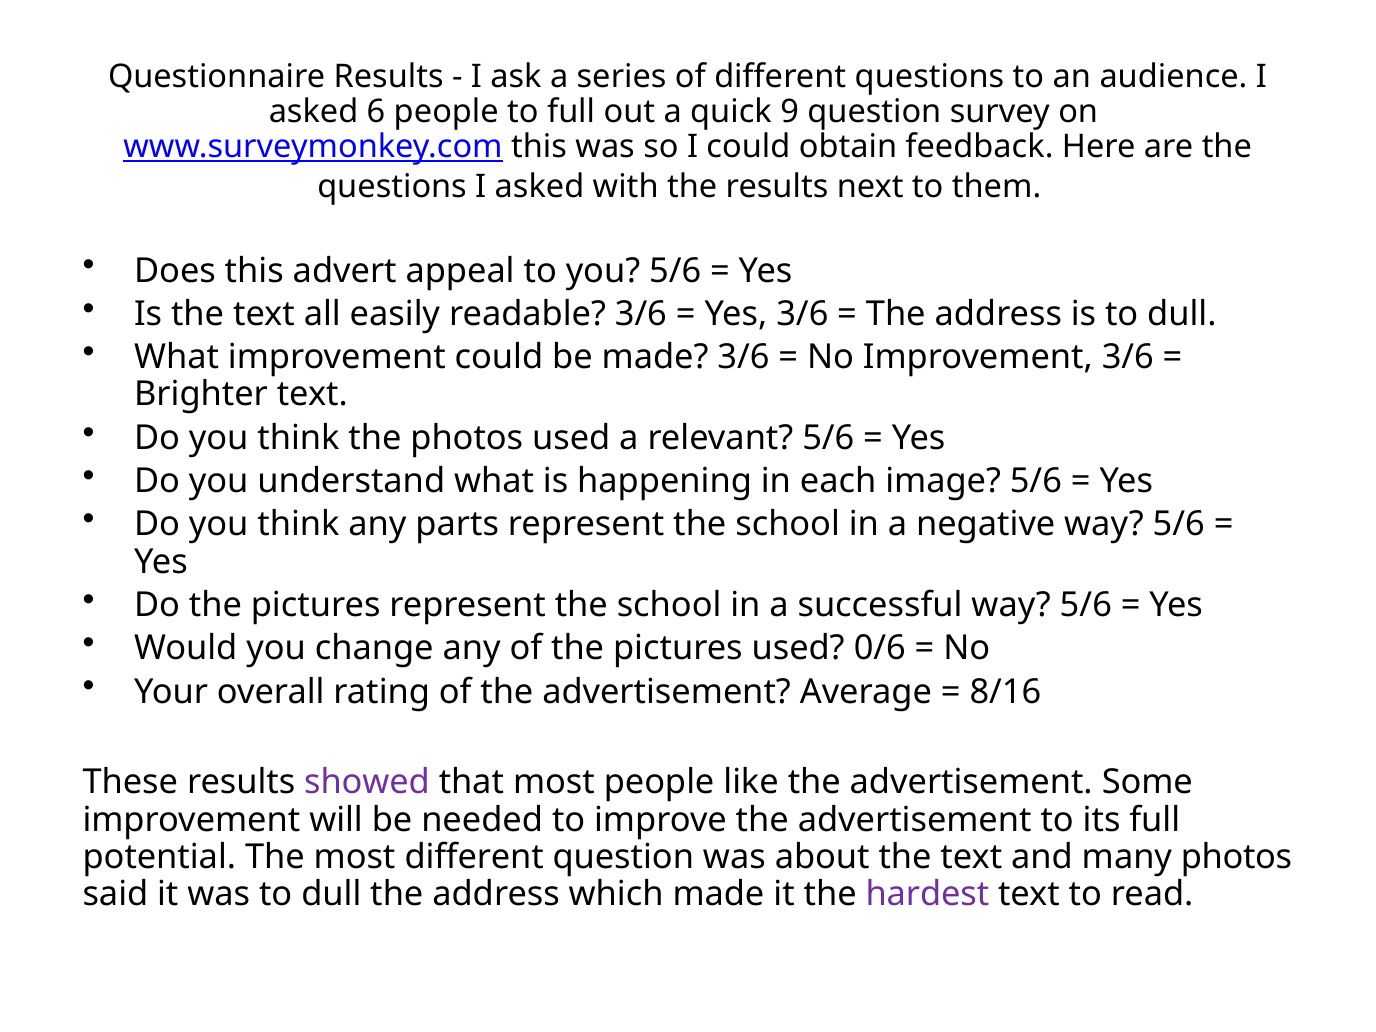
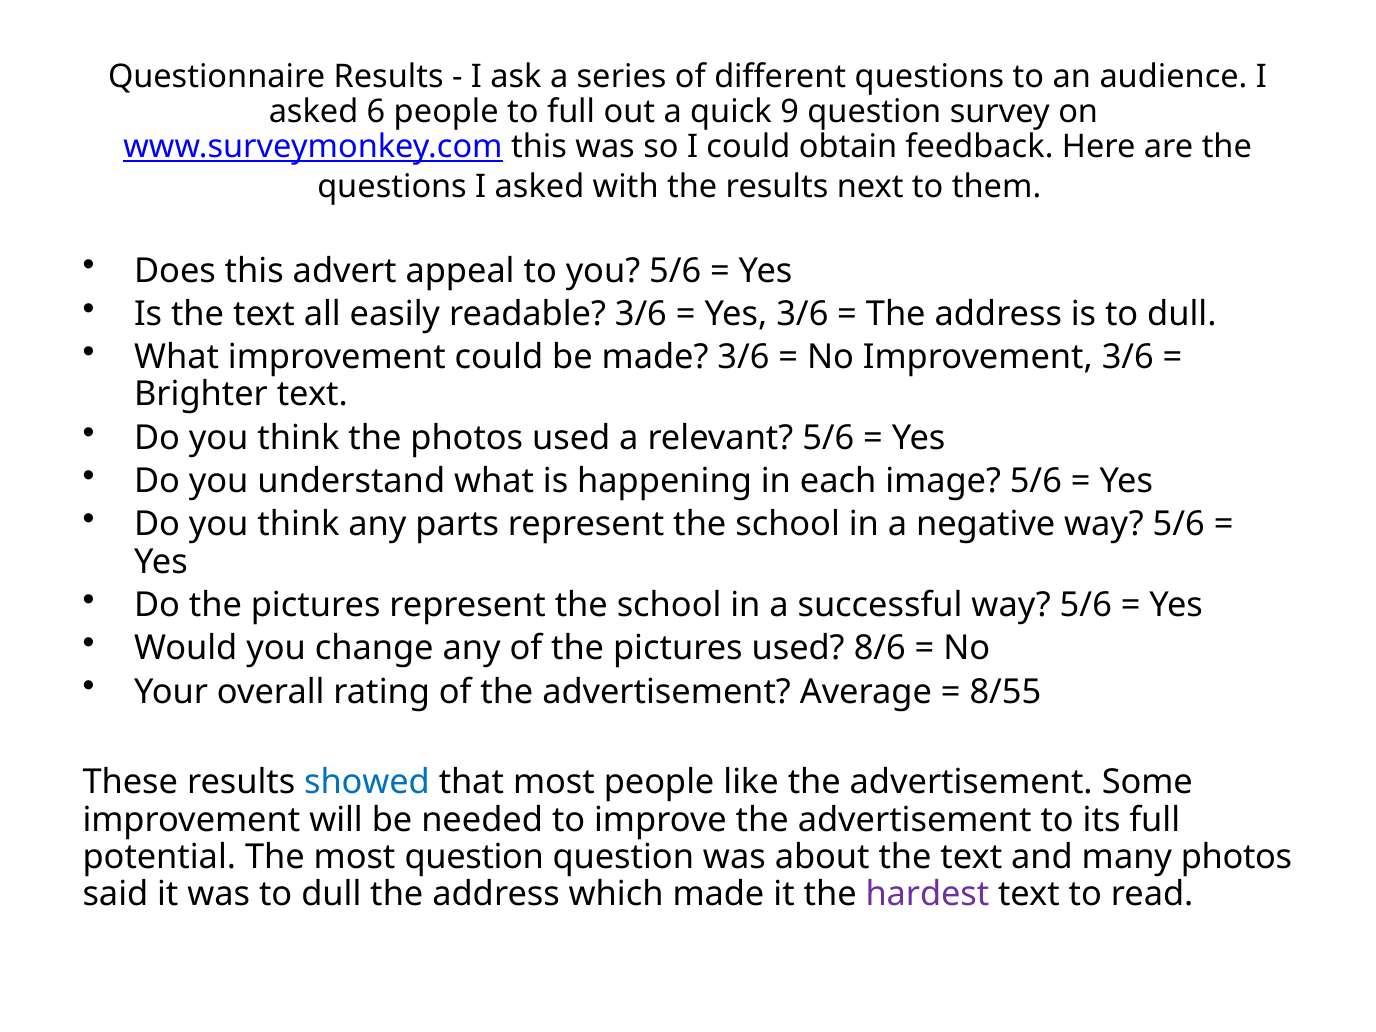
0/6: 0/6 -> 8/6 (880, 648)
8/16: 8/16 -> 8/55 (1005, 692)
showed colour: purple -> blue (367, 783)
most different: different -> question (474, 857)
